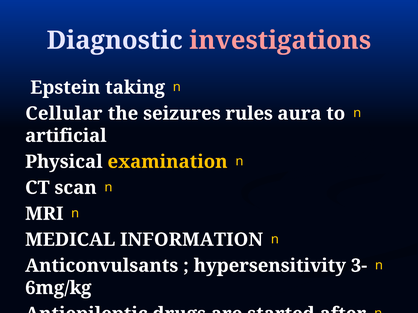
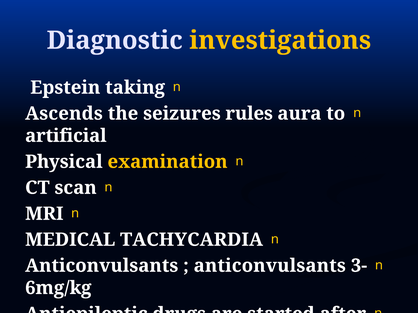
investigations colour: pink -> yellow (280, 40)
Cellular: Cellular -> Ascends (64, 114)
INFORMATION: INFORMATION -> TACHYCARDIA (192, 240)
hypersensitivity: hypersensitivity -> anticonvulsants (270, 266)
